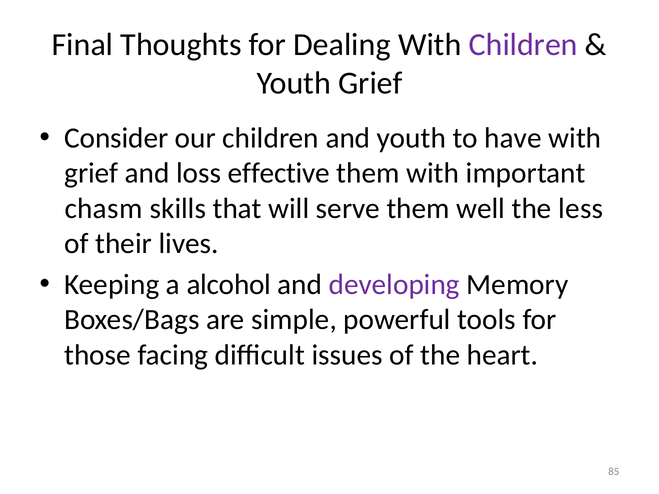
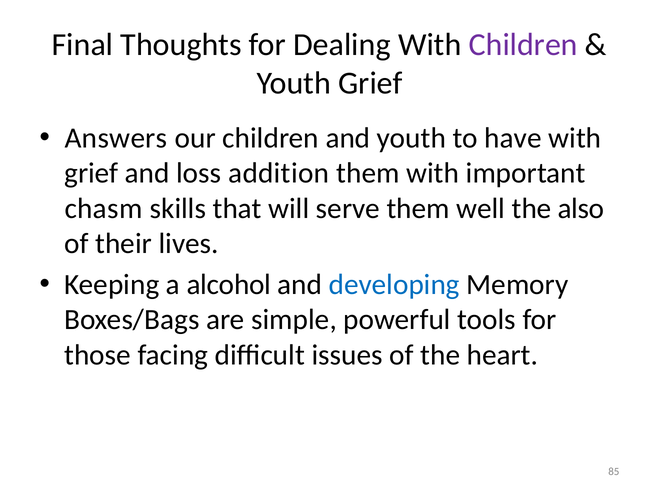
Consider: Consider -> Answers (116, 138)
effective: effective -> addition (279, 173)
less: less -> also (581, 209)
developing colour: purple -> blue (394, 285)
